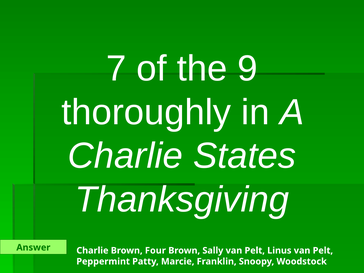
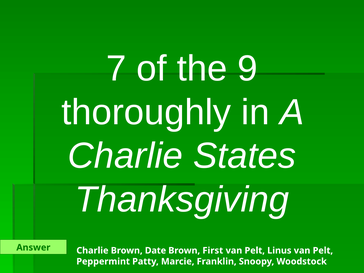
Four: Four -> Date (155, 251)
Sally: Sally -> First (213, 251)
